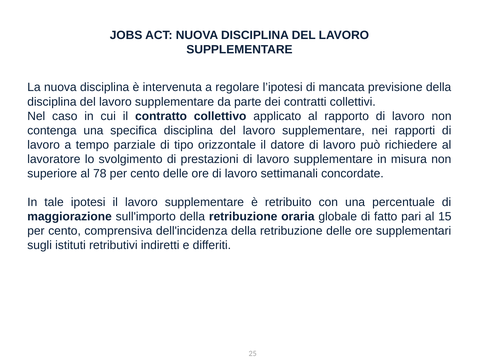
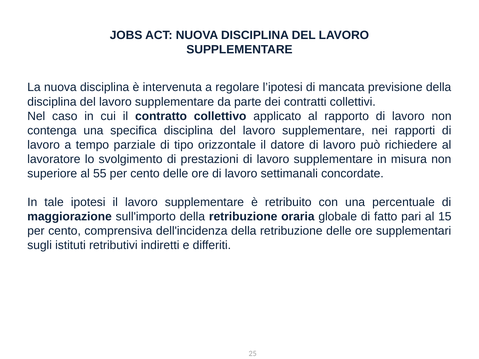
78: 78 -> 55 (100, 174)
